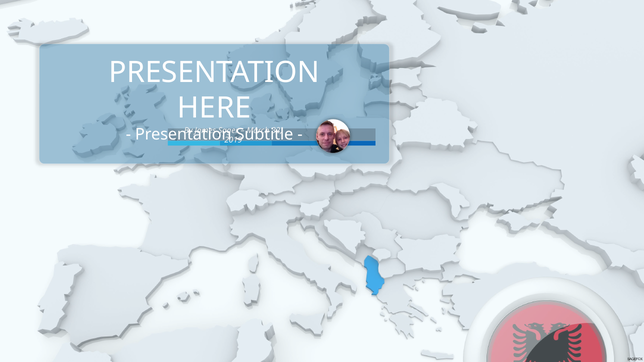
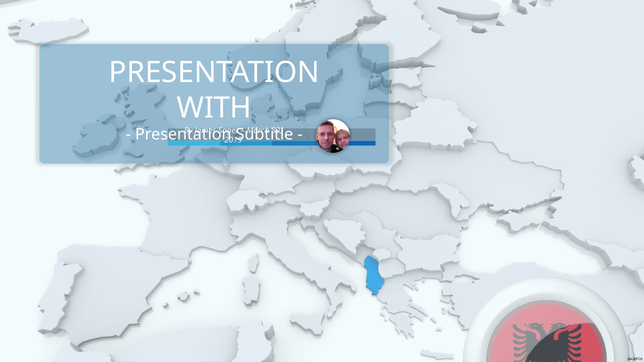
HERE: HERE -> WITH (214, 108)
